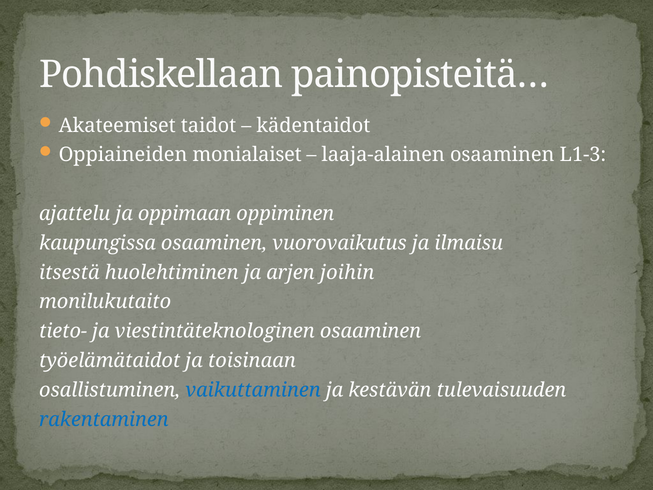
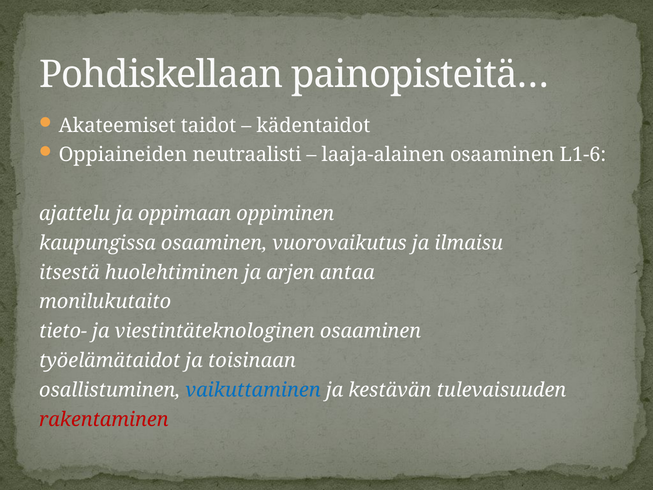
monialaiset: monialaiset -> neutraalisti (247, 155)
L1-3: L1-3 -> L1-6 (583, 155)
joihin: joihin -> antaa (347, 272)
rakentaminen colour: blue -> red (104, 419)
